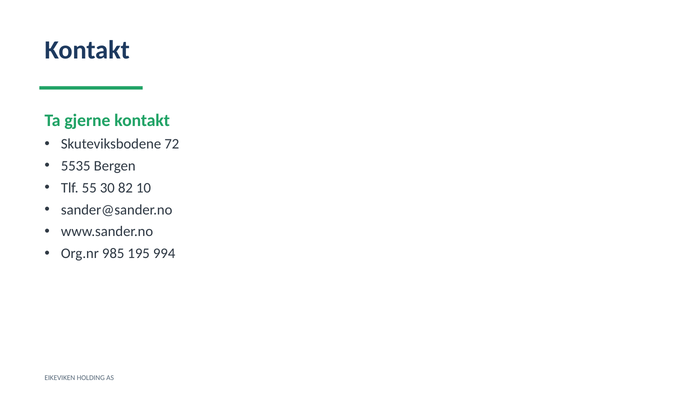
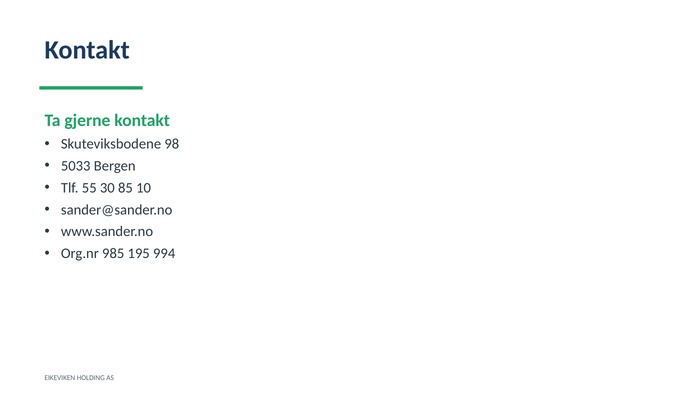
72: 72 -> 98 (172, 144)
5535: 5535 -> 5033 (76, 166)
82: 82 -> 85 (125, 188)
